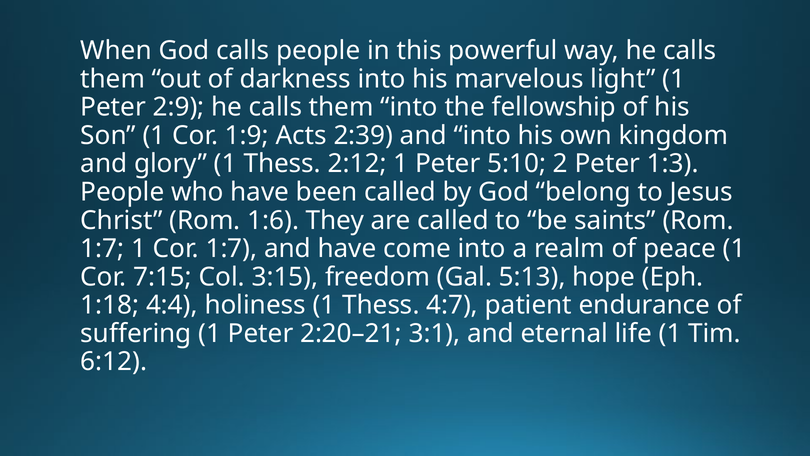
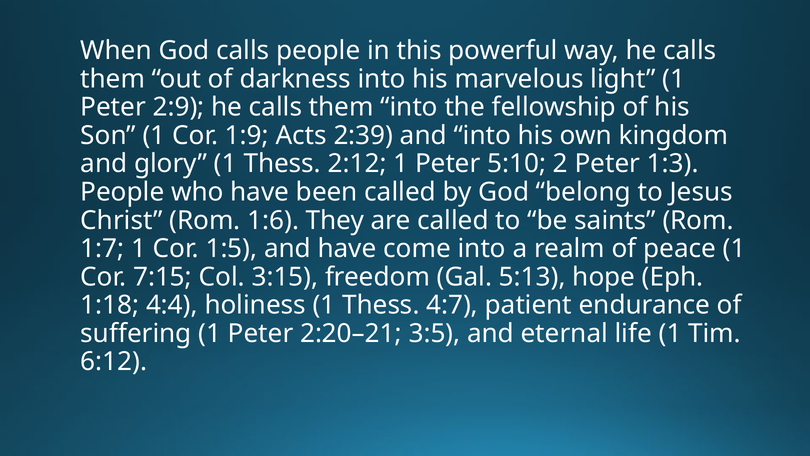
Cor 1:7: 1:7 -> 1:5 (231, 248)
3:1: 3:1 -> 3:5 (434, 333)
